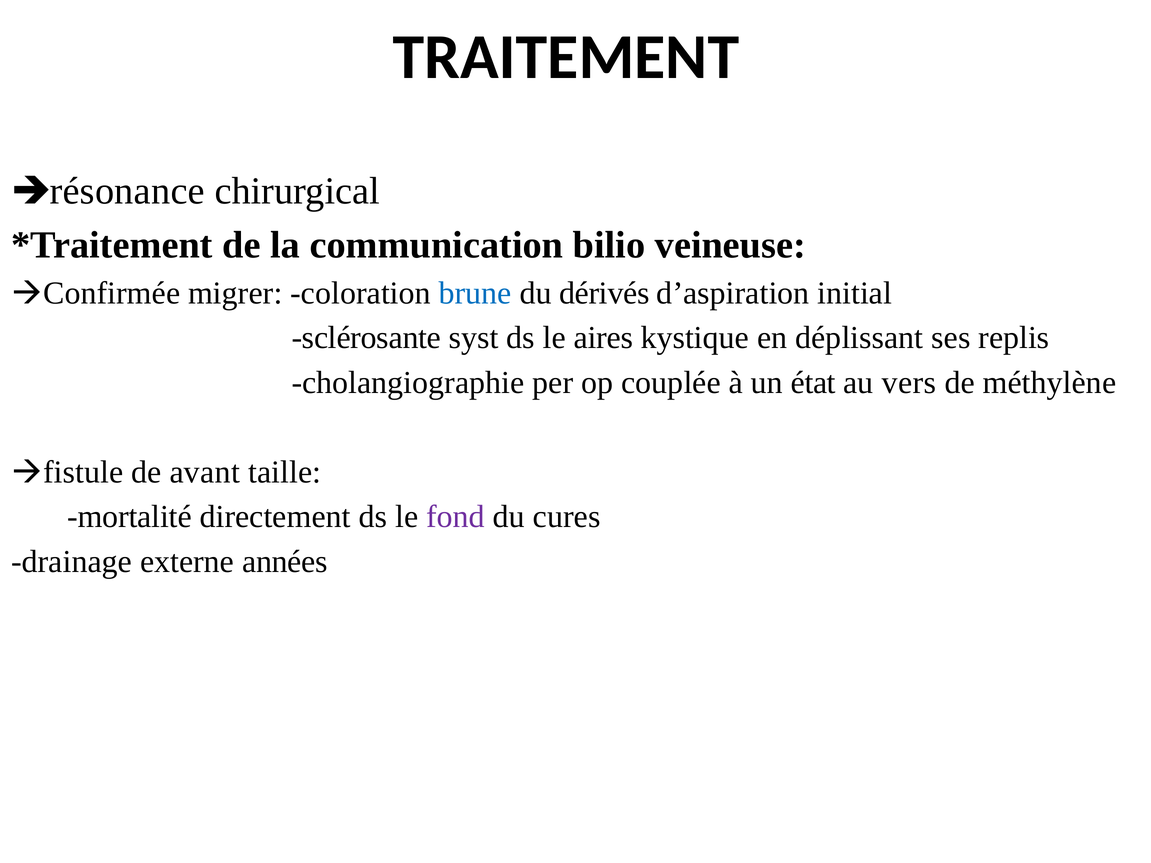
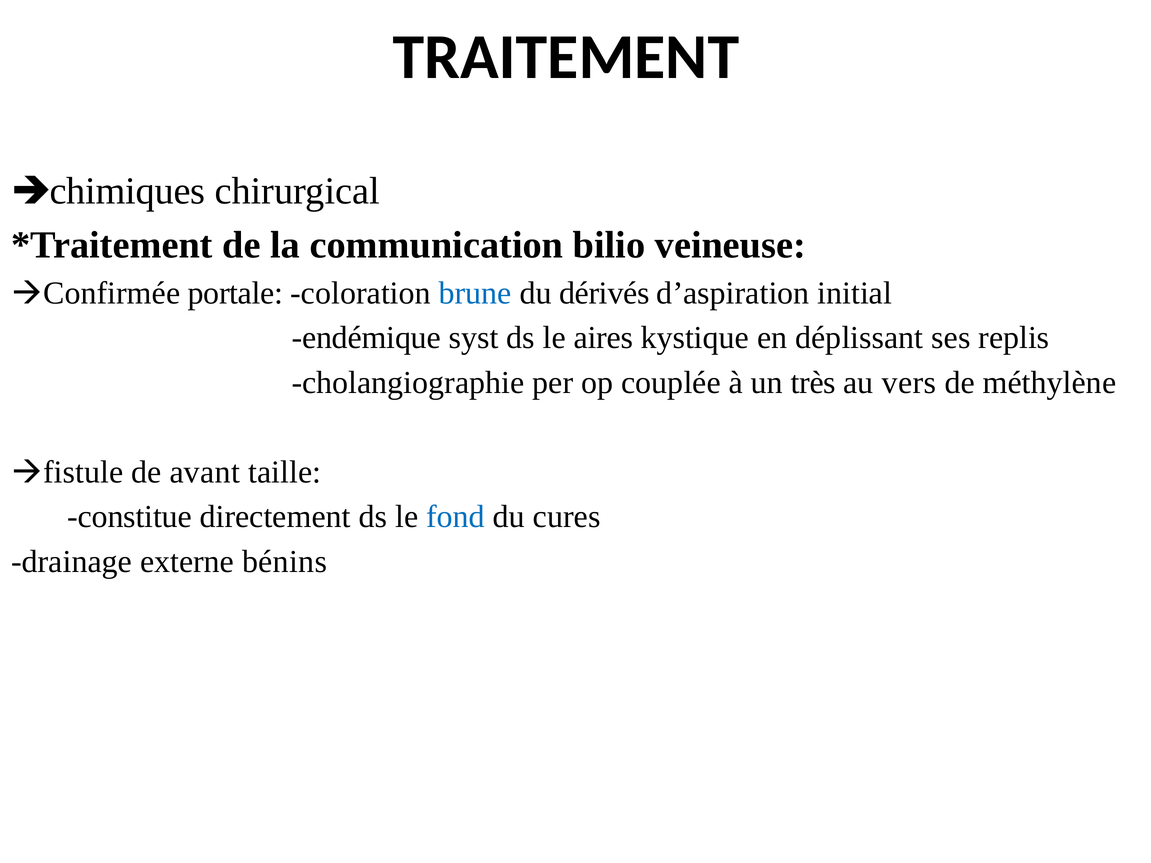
résonance: résonance -> chimiques (127, 191)
migrer: migrer -> portale (235, 293)
sclérosante: sclérosante -> endémique (366, 338)
état: état -> très (813, 383)
mortalité: mortalité -> constitue (129, 517)
fond colour: purple -> blue (456, 517)
années: années -> bénins (285, 562)
